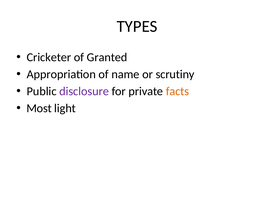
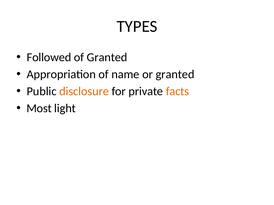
Cricketer: Cricketer -> Followed (49, 57)
or scrutiny: scrutiny -> granted (175, 75)
disclosure colour: purple -> orange (84, 92)
